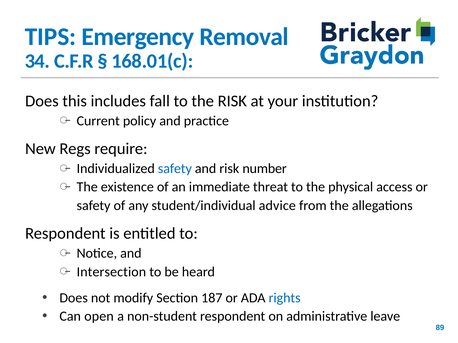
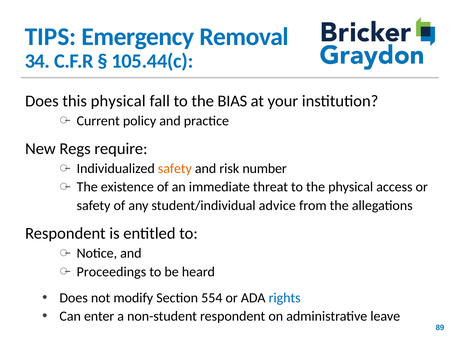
168.01(c: 168.01(c -> 105.44(c (152, 61)
this includes: includes -> physical (118, 101)
the RISK: RISK -> BIAS (232, 101)
safety colour: blue -> orange (175, 169)
Intersection: Intersection -> Proceedings (111, 272)
187: 187 -> 554 (212, 298)
open: open -> enter (99, 317)
